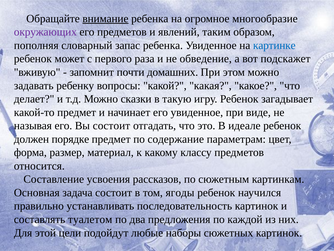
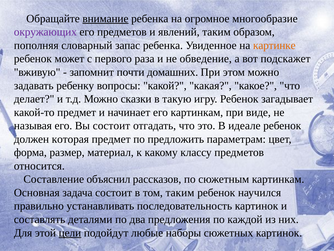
картинке colour: blue -> orange (274, 45)
его увиденное: увиденное -> картинкам (197, 112)
порядке: порядке -> которая (70, 139)
содержание: содержание -> предложить (176, 139)
усвоения: усвоения -> объяснил (108, 179)
том ягоды: ягоды -> таким (180, 192)
туалетом: туалетом -> деталями (90, 219)
цели underline: none -> present (70, 232)
